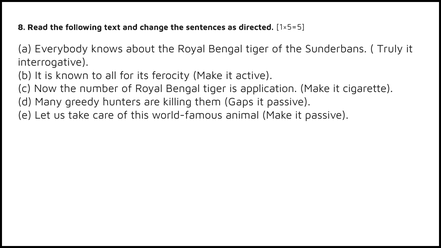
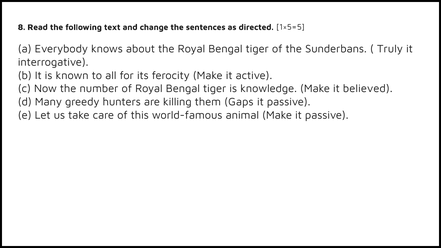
application: application -> knowledge (269, 89)
cigarette: cigarette -> believed (368, 89)
